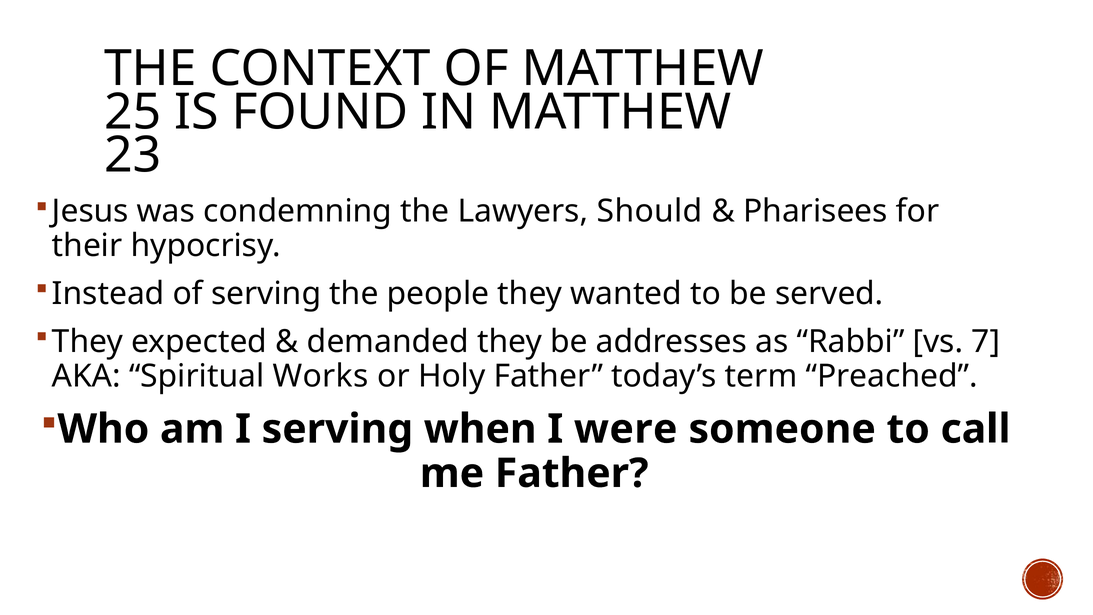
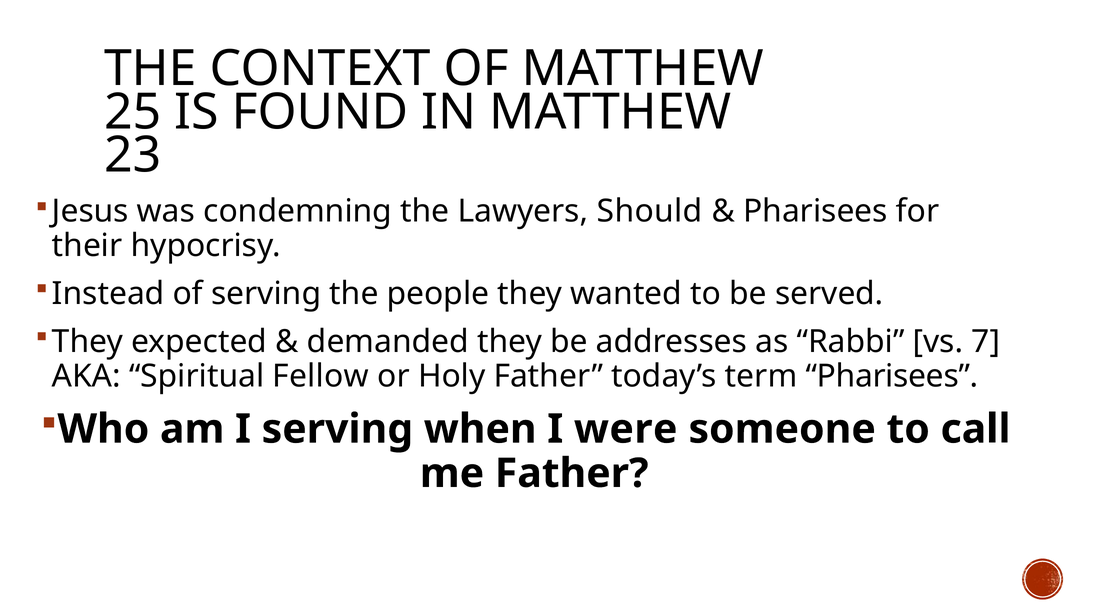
Works: Works -> Fellow (321, 376)
term Preached: Preached -> Pharisees (892, 376)
